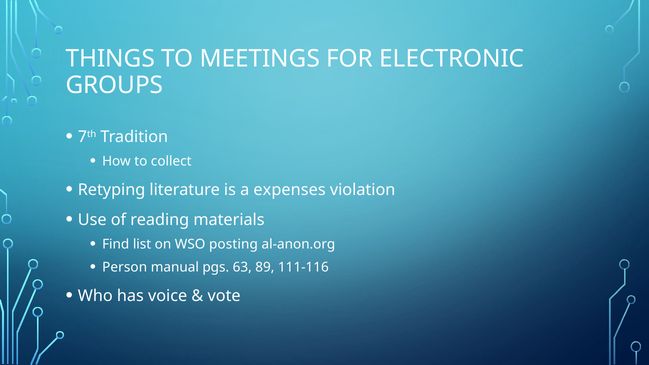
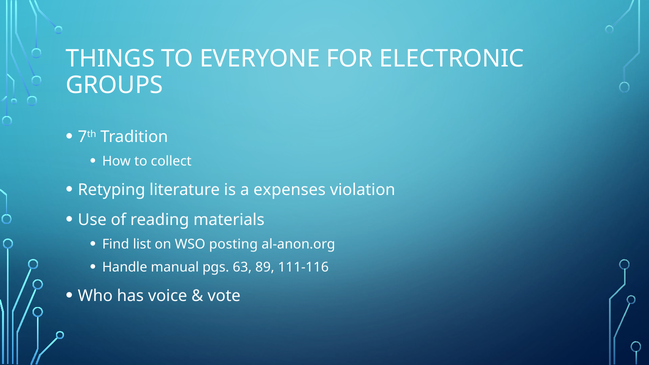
MEETINGS: MEETINGS -> EVERYONE (260, 59)
Person: Person -> Handle (125, 267)
